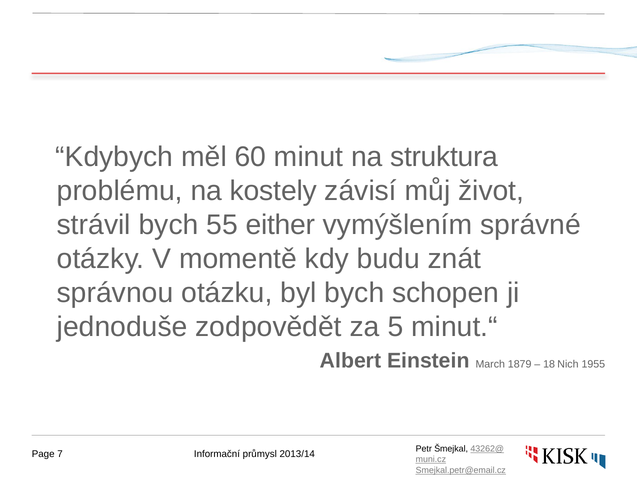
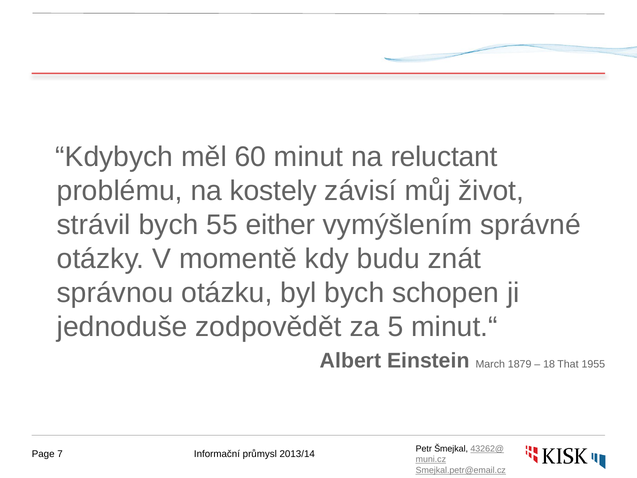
struktura: struktura -> reluctant (444, 157)
Nich: Nich -> That (568, 364)
